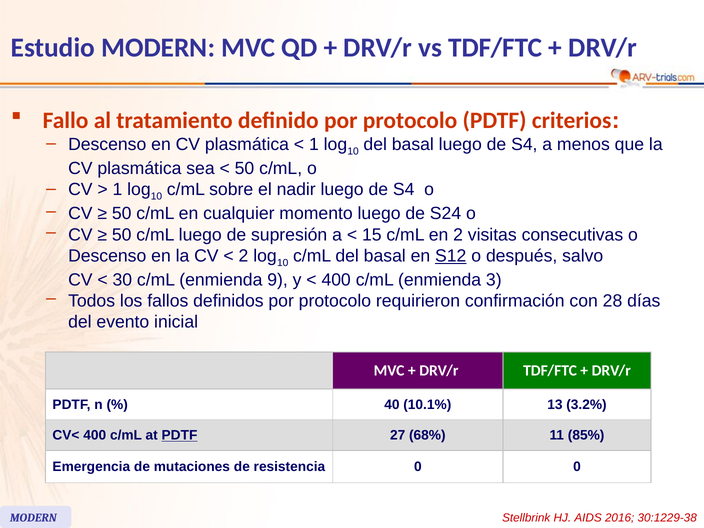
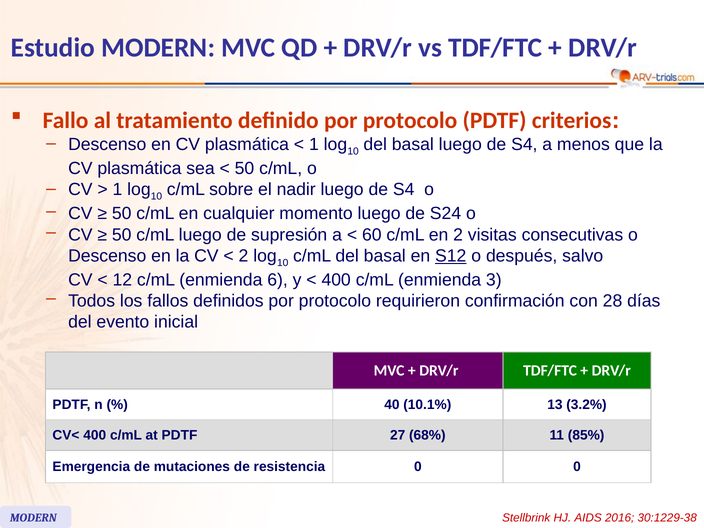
15: 15 -> 60 (372, 235)
30: 30 -> 12 (122, 280)
9: 9 -> 6 (278, 280)
PDTF underline: present -> none (179, 435)
